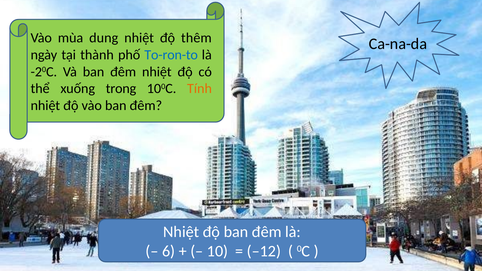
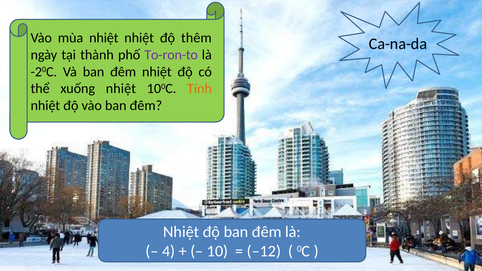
mùa dung: dung -> nhiệt (104, 38)
To-ron-to colour: blue -> purple (171, 55)
xuống trong: trong -> nhiệt (121, 89)
6: 6 -> 4 (169, 251)
